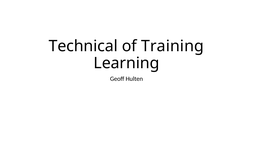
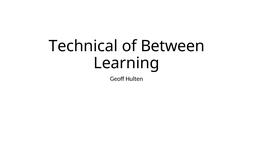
Training: Training -> Between (173, 46)
